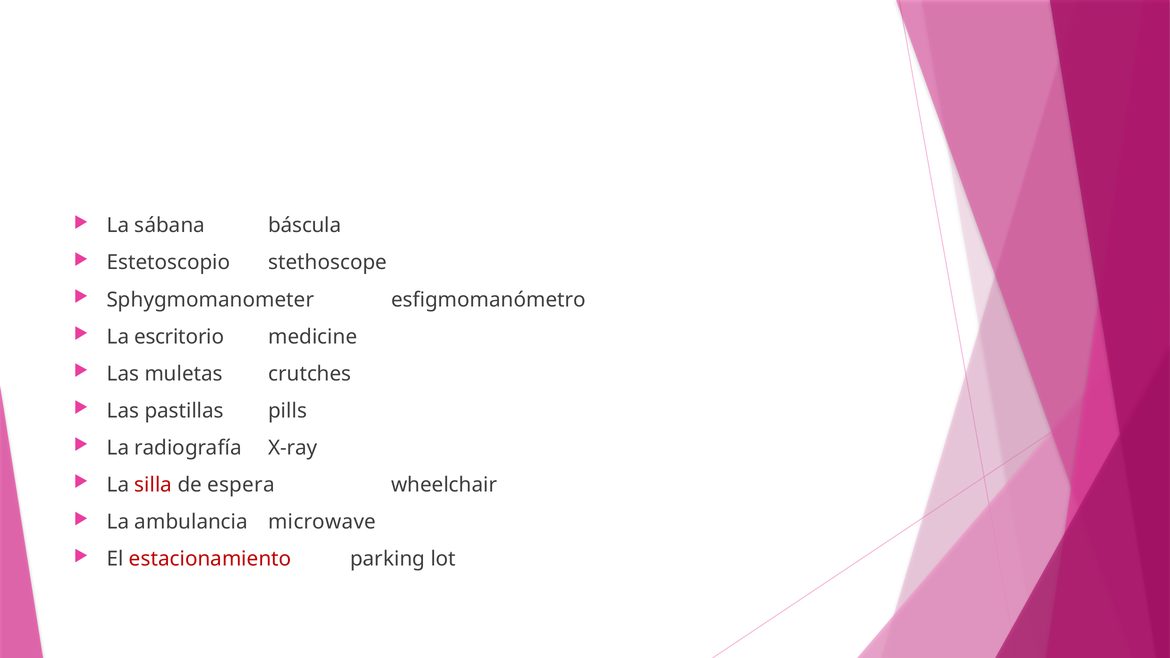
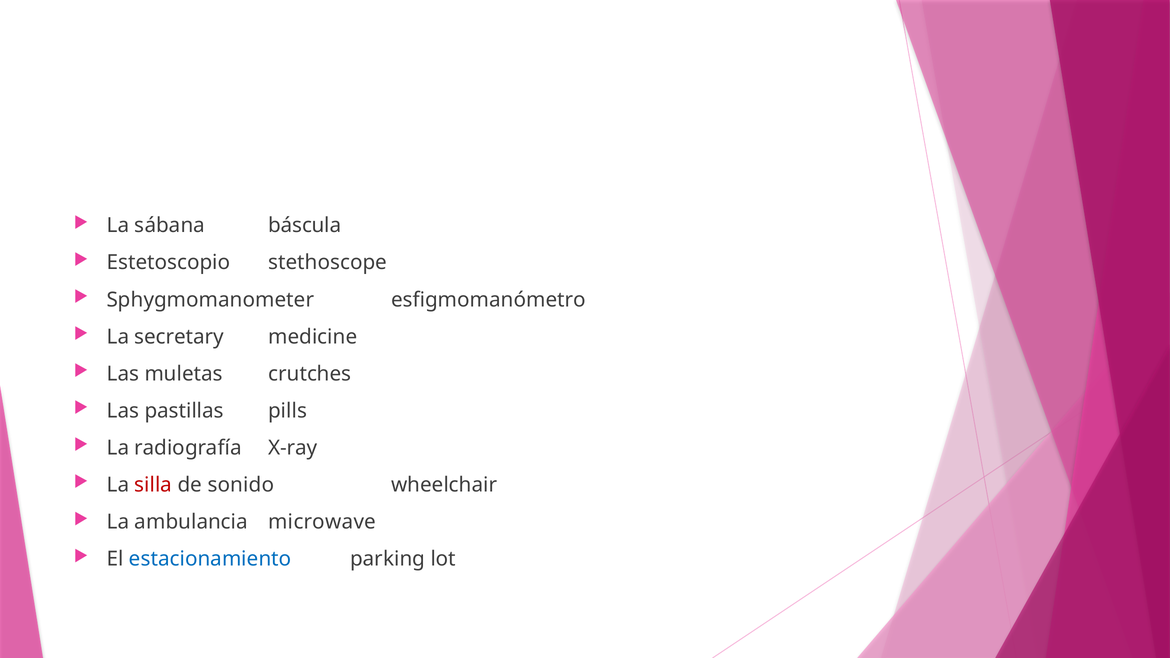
escritorio: escritorio -> secretary (179, 337)
espera: espera -> sonido (241, 485)
estacionamiento colour: red -> blue (210, 559)
